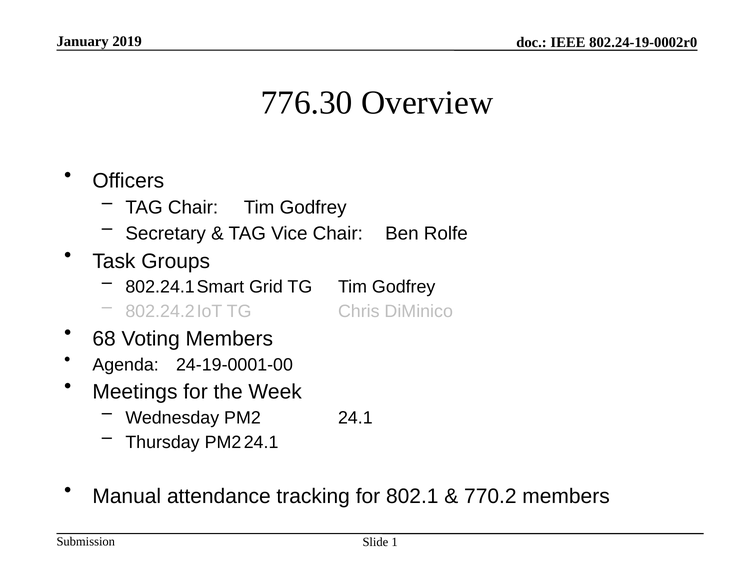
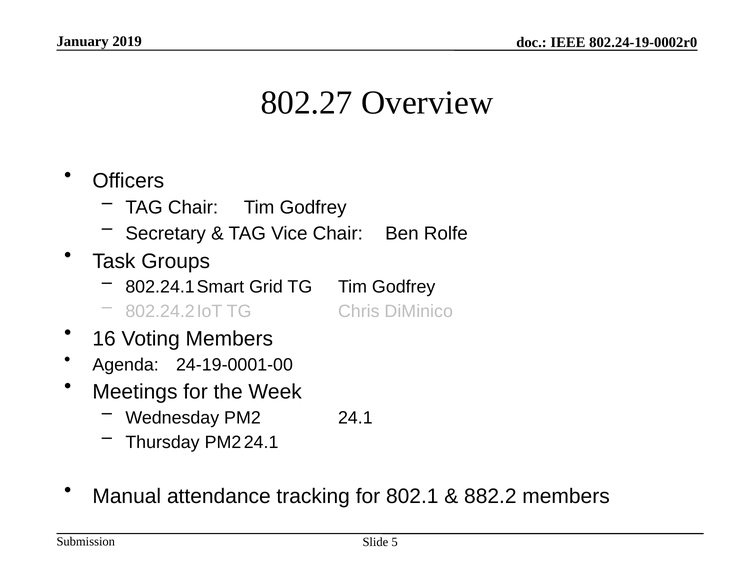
776.30: 776.30 -> 802.27 (307, 103)
68: 68 -> 16 (104, 339)
770.2: 770.2 -> 882.2 (490, 497)
1: 1 -> 5 (395, 542)
